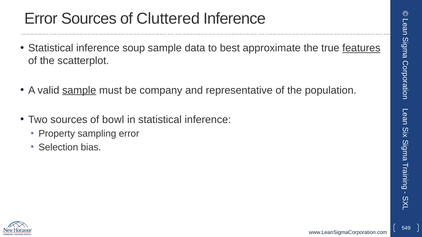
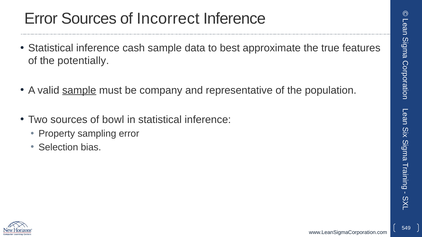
Cluttered: Cluttered -> Incorrect (168, 19)
soup: soup -> cash (134, 48)
features underline: present -> none (361, 48)
scatterplot: scatterplot -> potentially (83, 61)
